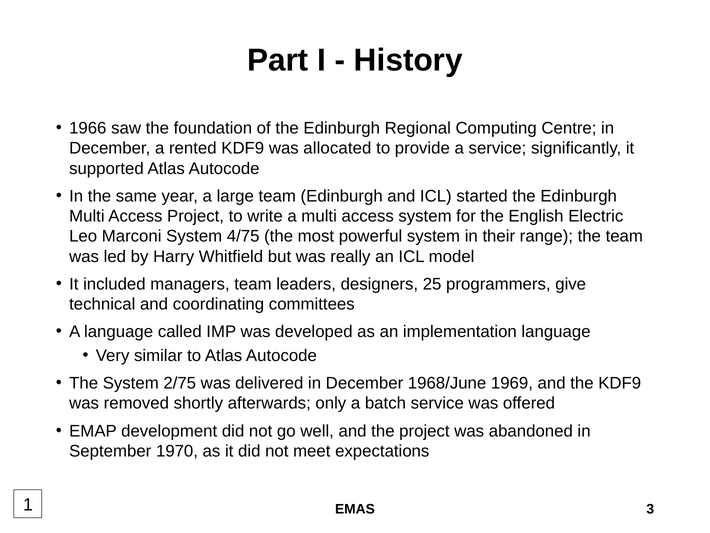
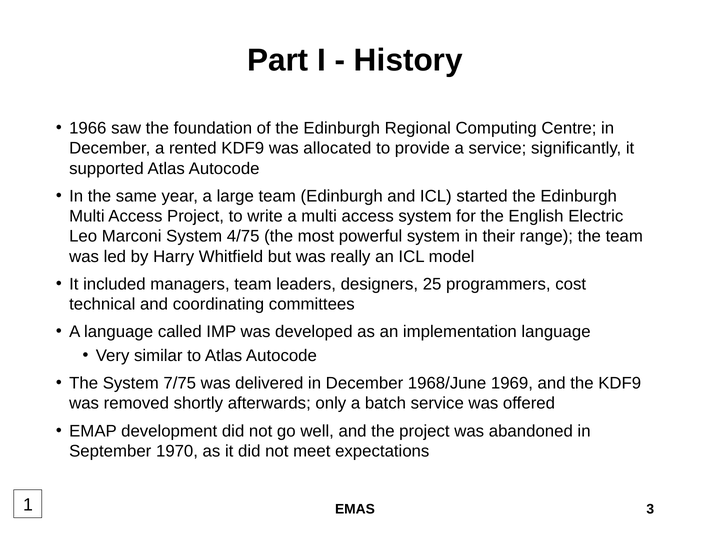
give: give -> cost (571, 284)
2/75: 2/75 -> 7/75 (180, 383)
